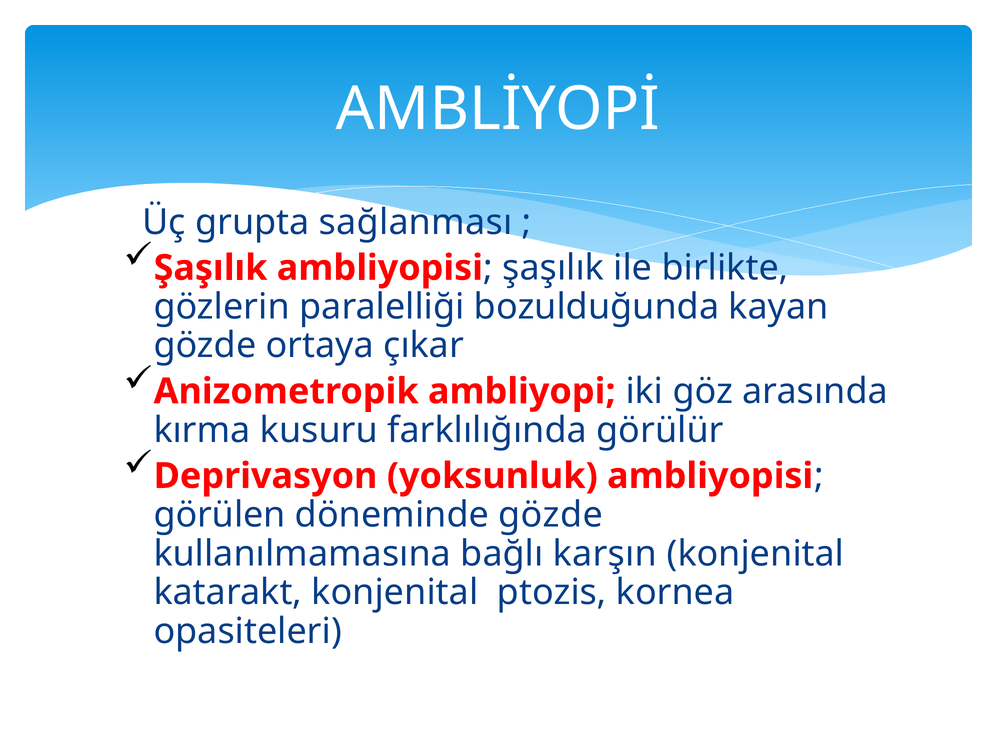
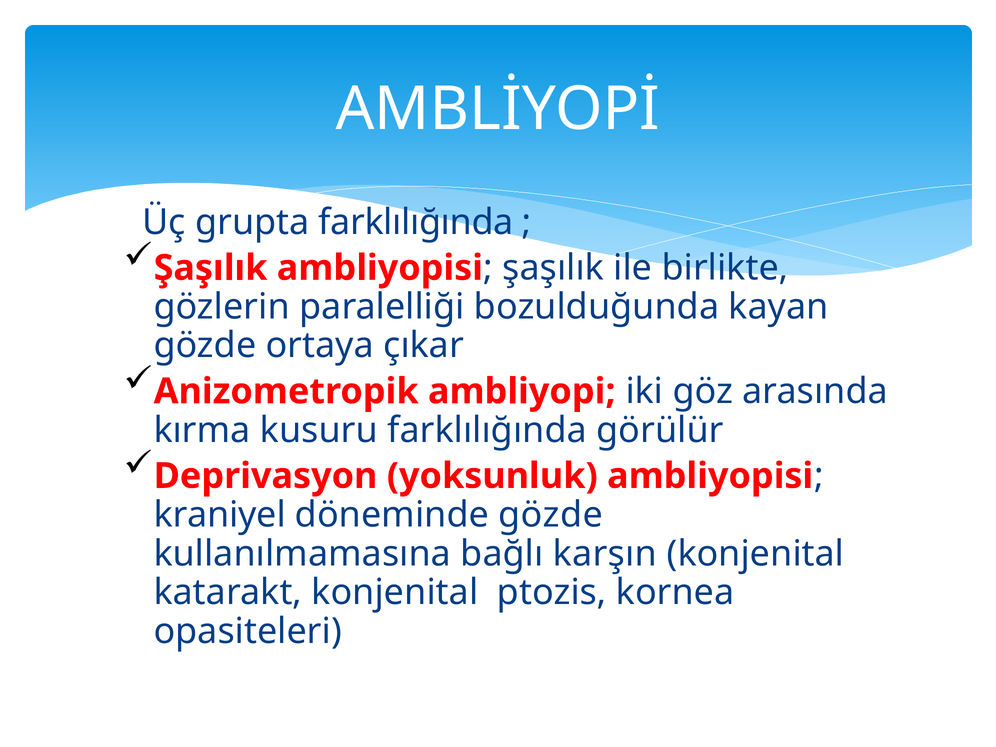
grupta sağlanması: sağlanması -> farklılığında (416, 222)
görülen: görülen -> kraniyel (220, 515)
